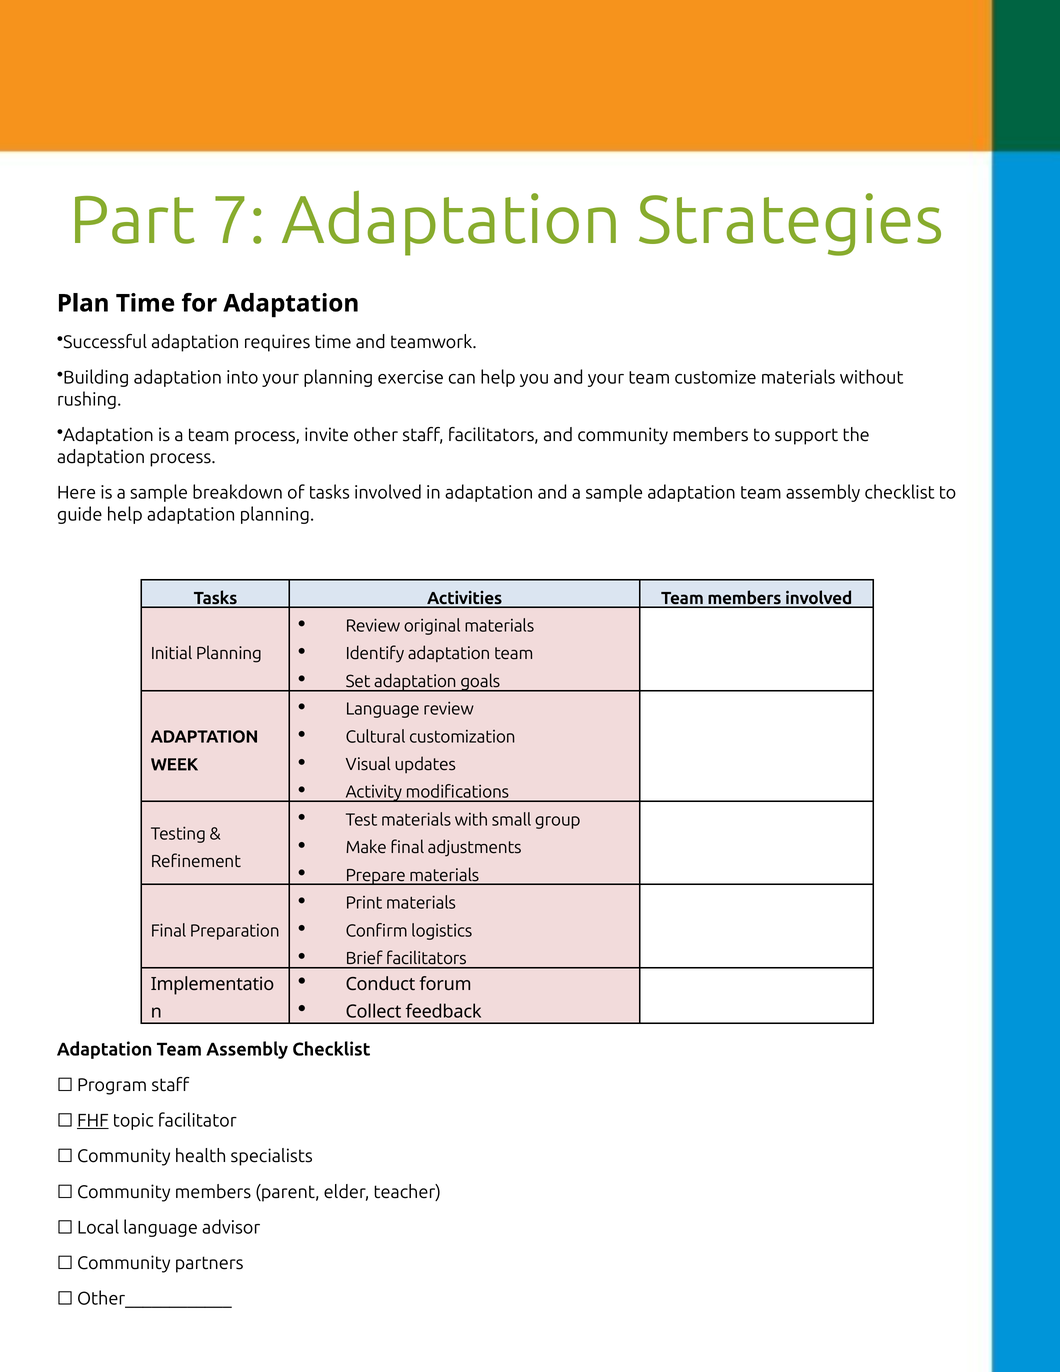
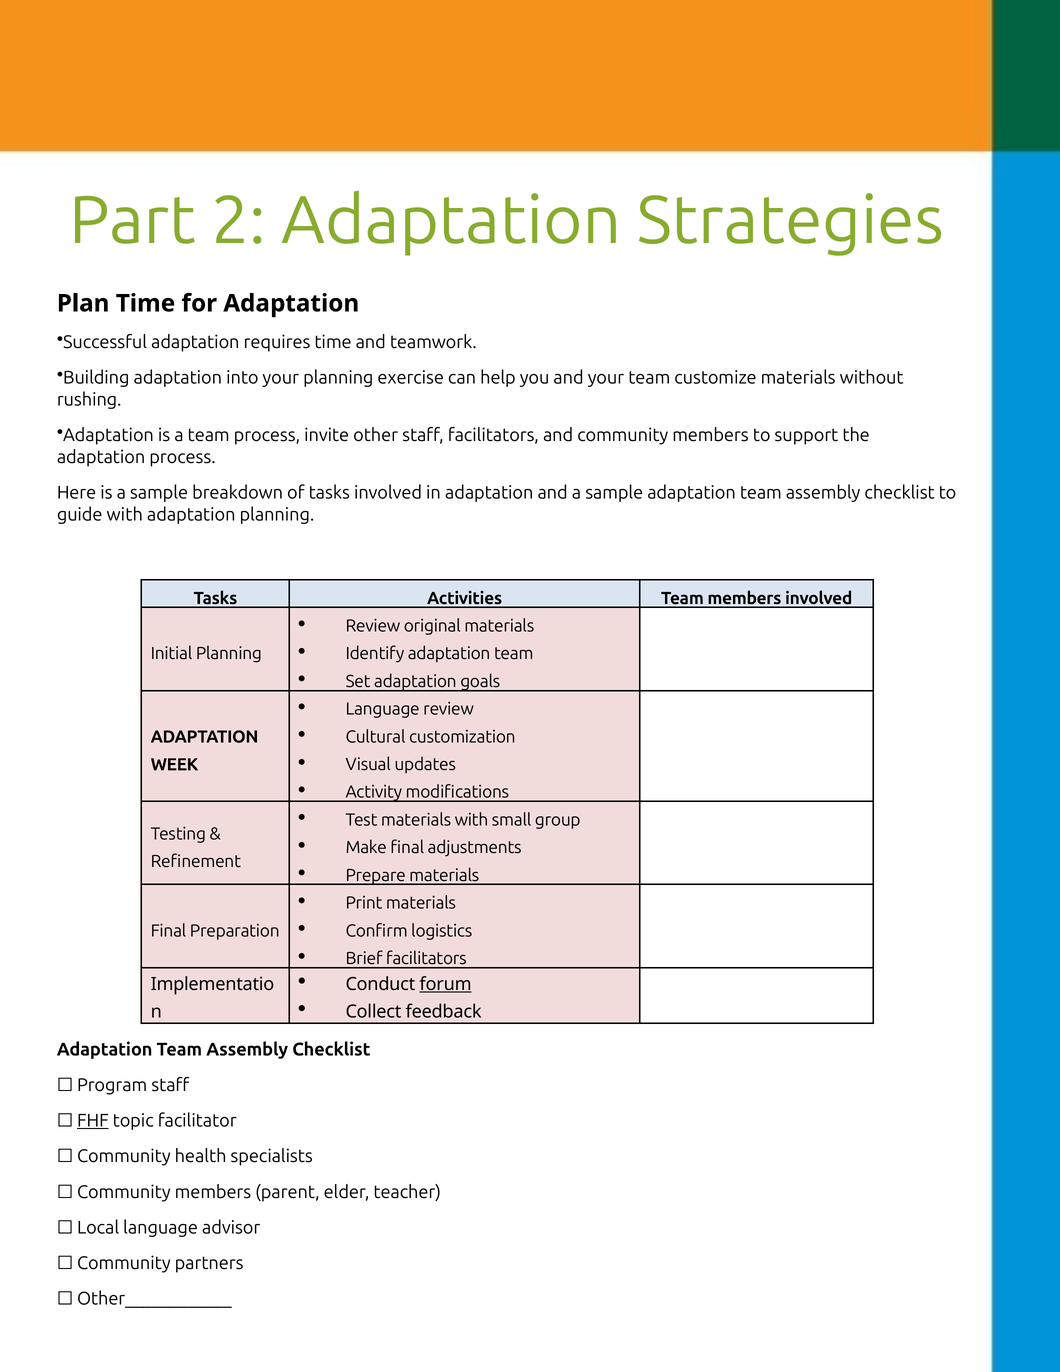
7: 7 -> 2 (239, 221)
guide help: help -> with (125, 515)
forum underline: none -> present (446, 984)
